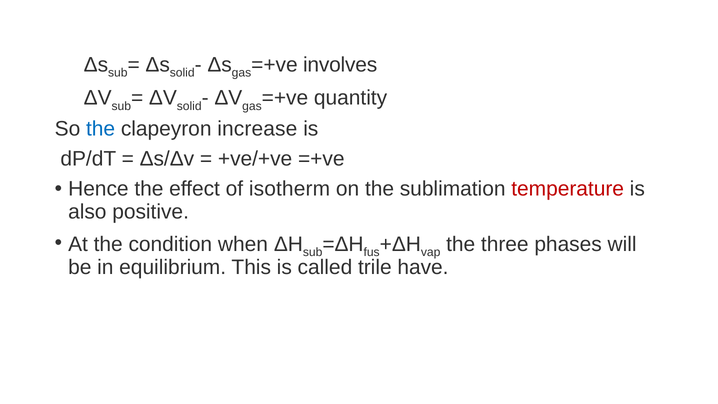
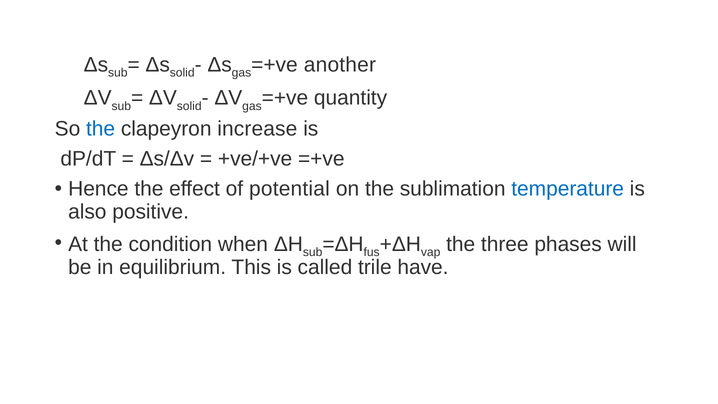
involves: involves -> another (340, 65)
isotherm: isotherm -> potential (289, 189)
temperature colour: red -> blue (568, 189)
